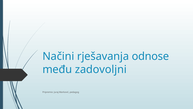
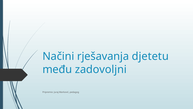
odnose: odnose -> djetetu (150, 56)
